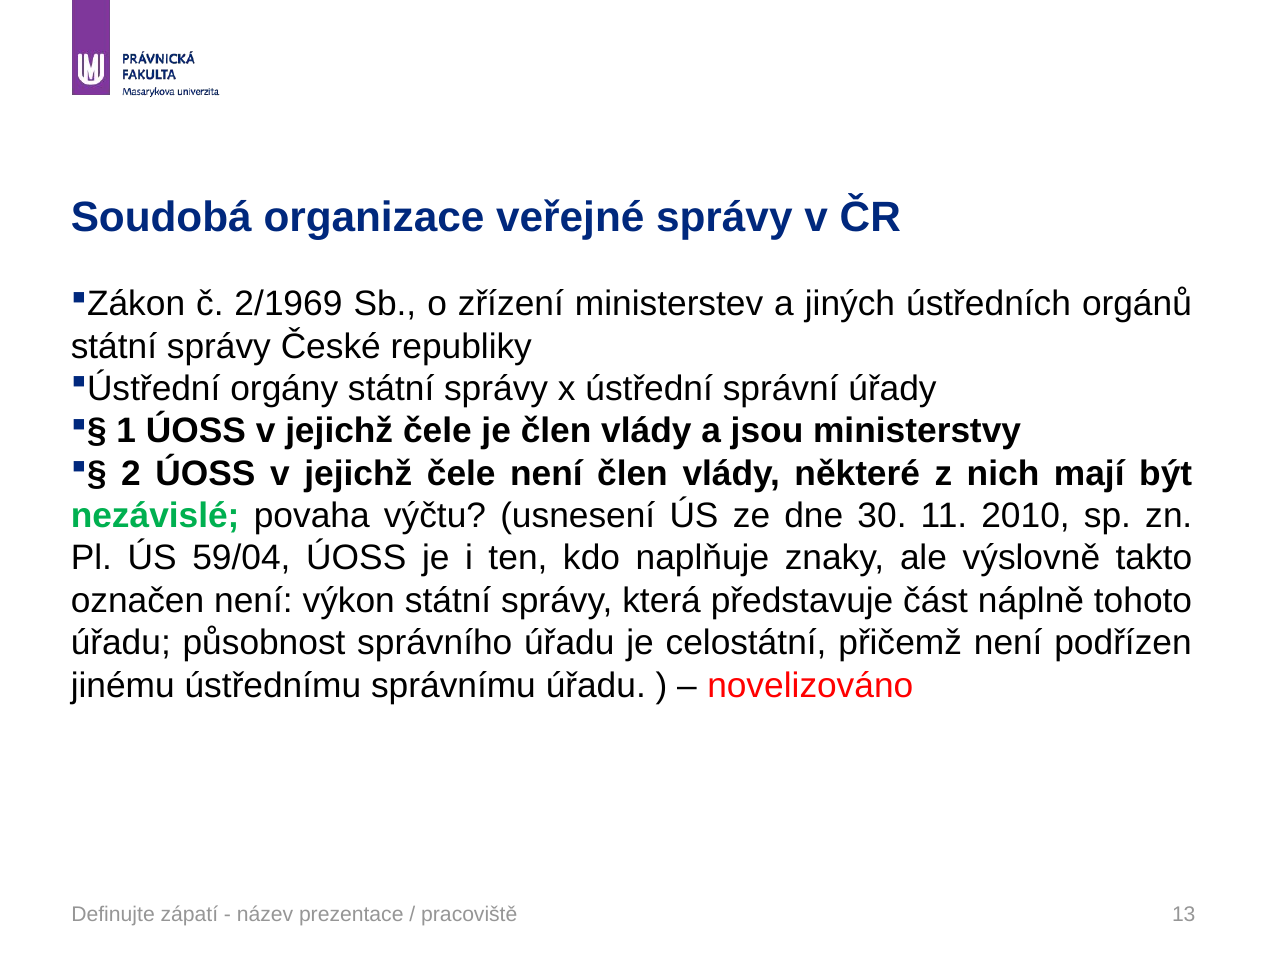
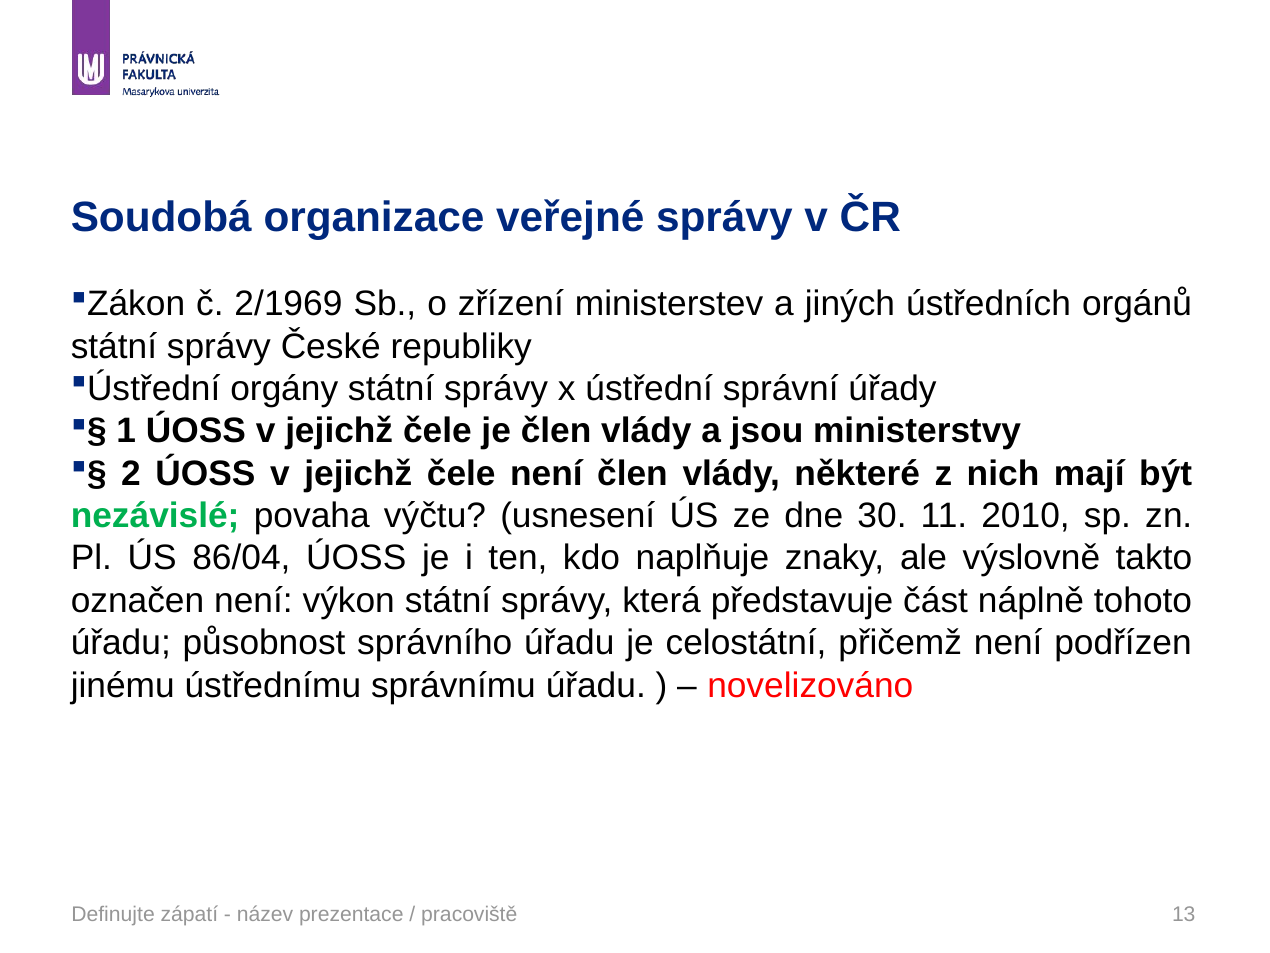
59/04: 59/04 -> 86/04 (241, 558)
